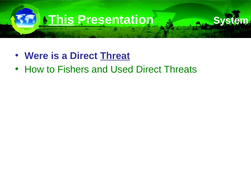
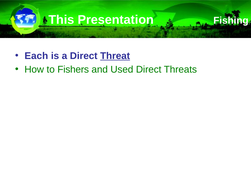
This underline: present -> none (61, 20)
System: System -> Fishing (231, 21)
Were: Were -> Each (36, 56)
